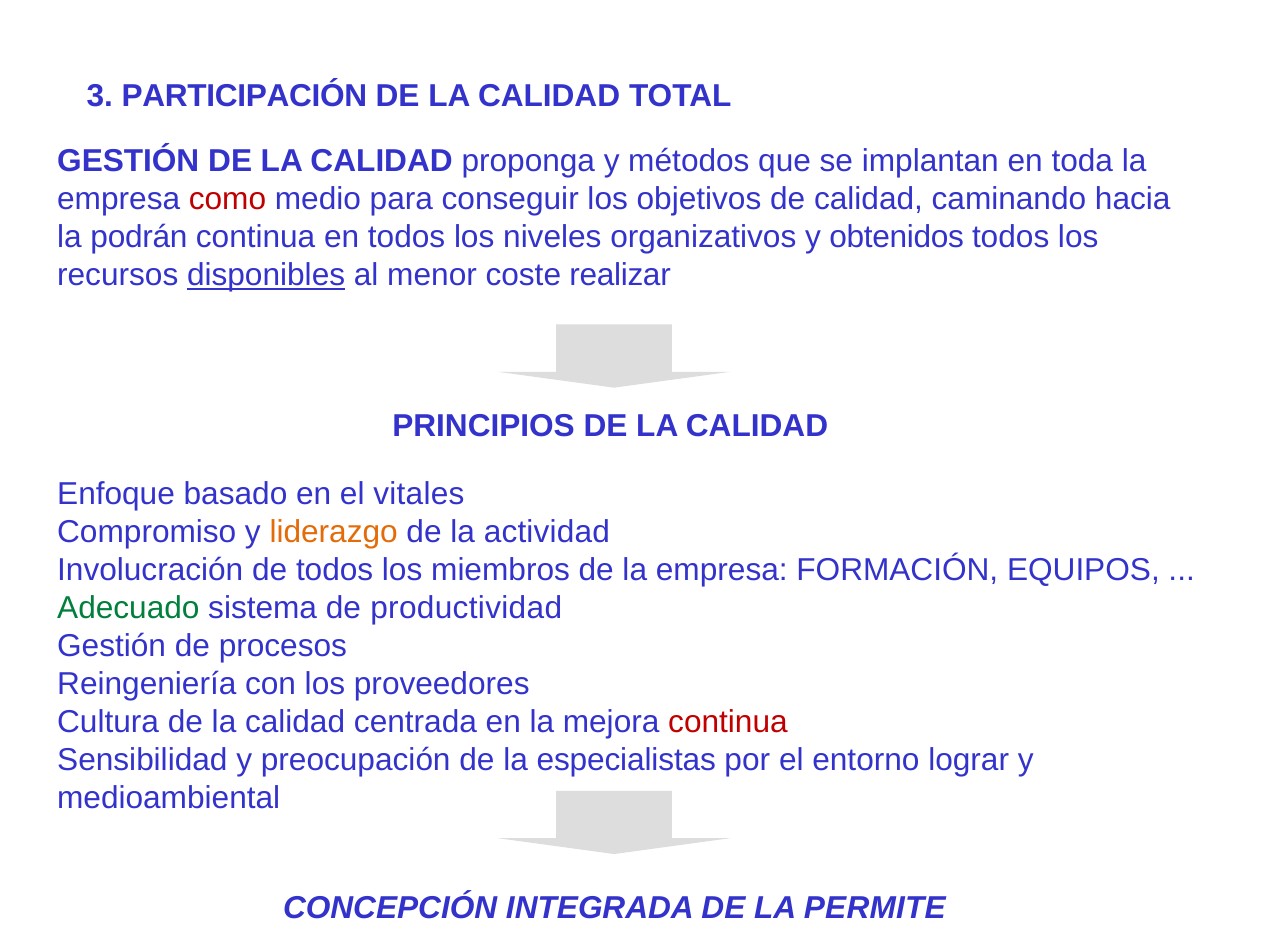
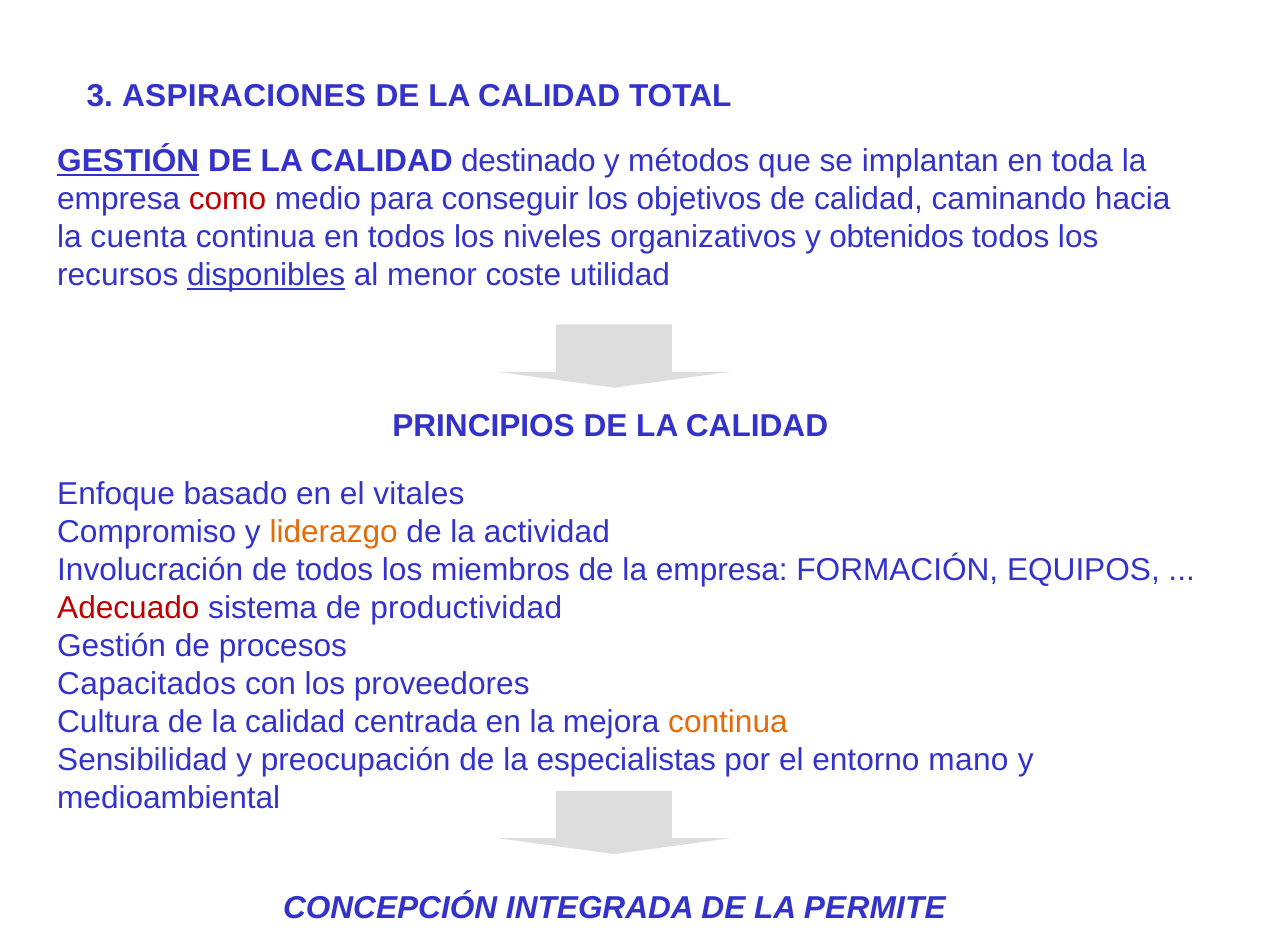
PARTICIPACIÓN: PARTICIPACIÓN -> ASPIRACIONES (244, 96)
GESTIÓN underline: none -> present (128, 161)
proponga: proponga -> destinado (528, 161)
podrán: podrán -> cuenta (139, 237)
realizar: realizar -> utilidad (620, 275)
Adecuado colour: green -> red (128, 608)
Reingeniería: Reingeniería -> Capacitados (147, 684)
continua colour: red -> orange (728, 722)
lograr: lograr -> mano (968, 759)
